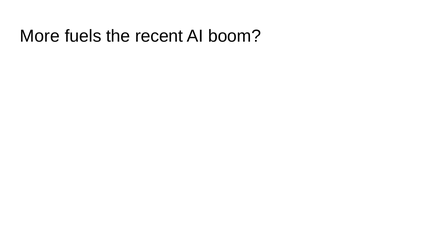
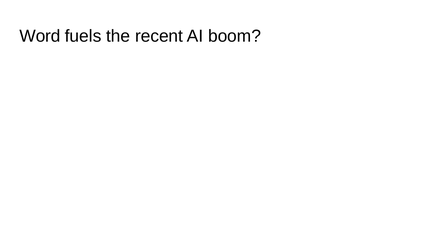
More: More -> Word (40, 36)
